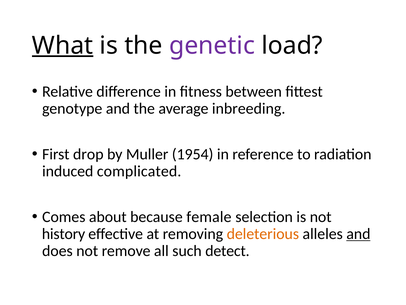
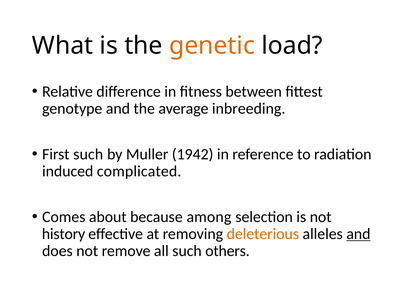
What underline: present -> none (63, 45)
genetic colour: purple -> orange (212, 45)
First drop: drop -> such (88, 154)
1954: 1954 -> 1942 (193, 154)
female: female -> among (209, 216)
detect: detect -> others (227, 251)
